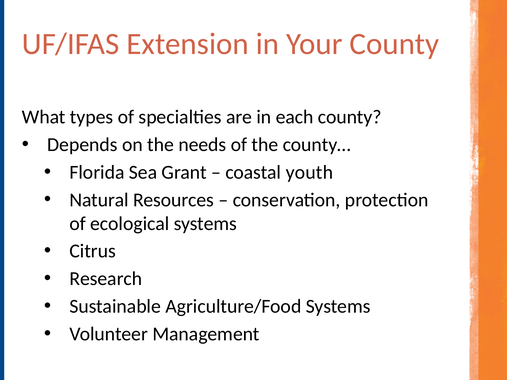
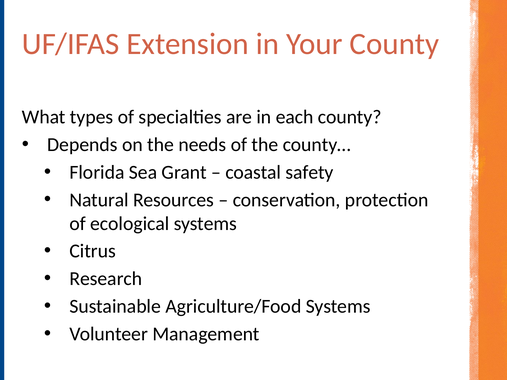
youth: youth -> safety (310, 172)
